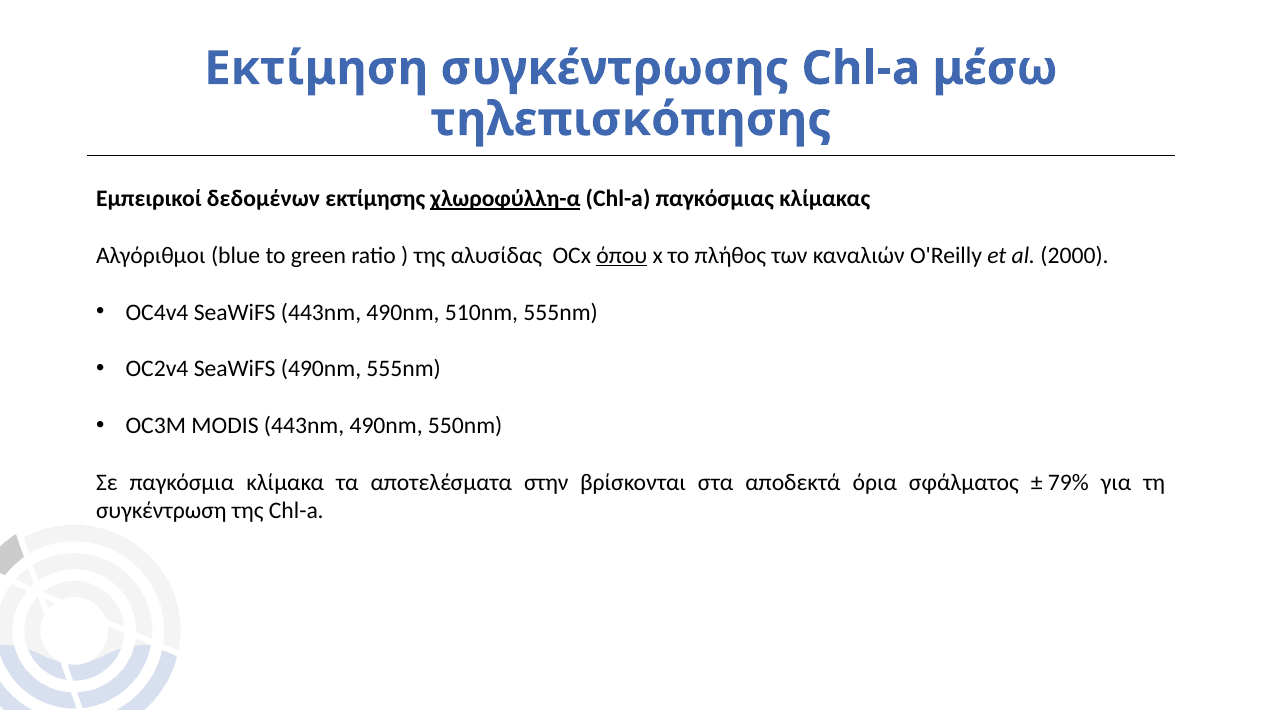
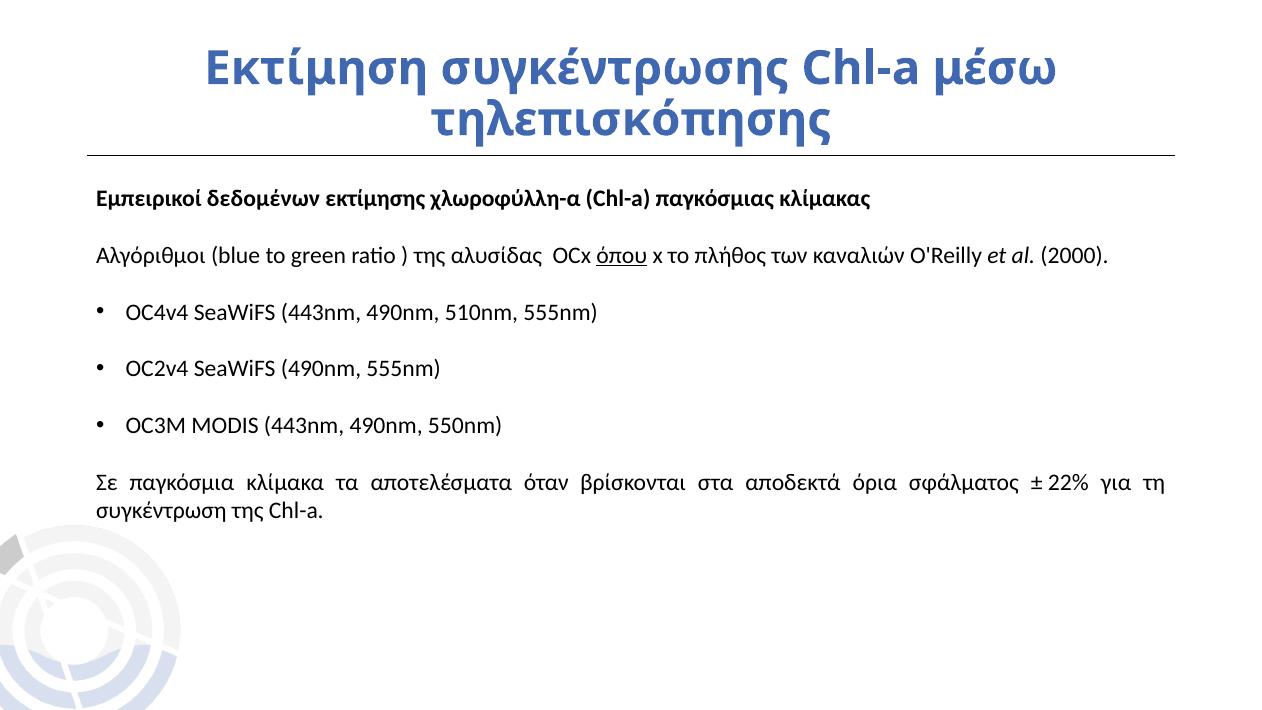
χλωροφύλλη-α underline: present -> none (505, 199)
στην: στην -> όταν (546, 483)
79%: 79% -> 22% (1068, 483)
